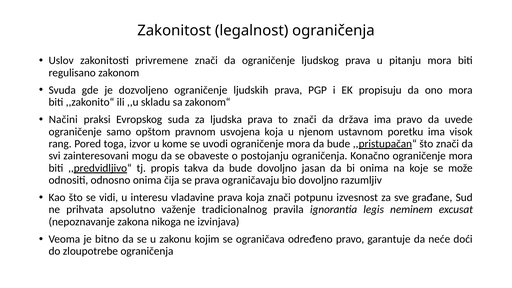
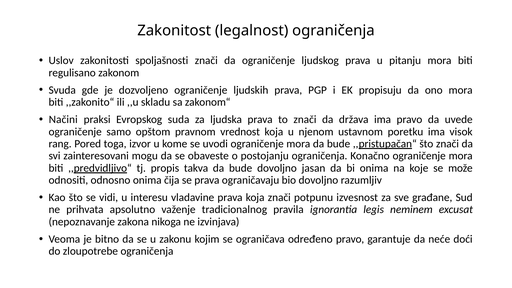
privremene: privremene -> spoljašnosti (162, 61)
usvojena: usvojena -> vrednost (240, 132)
